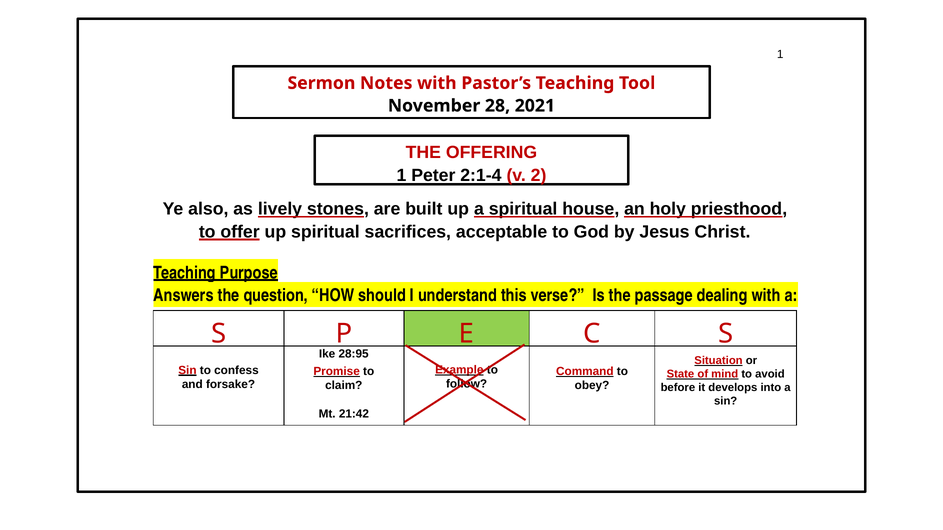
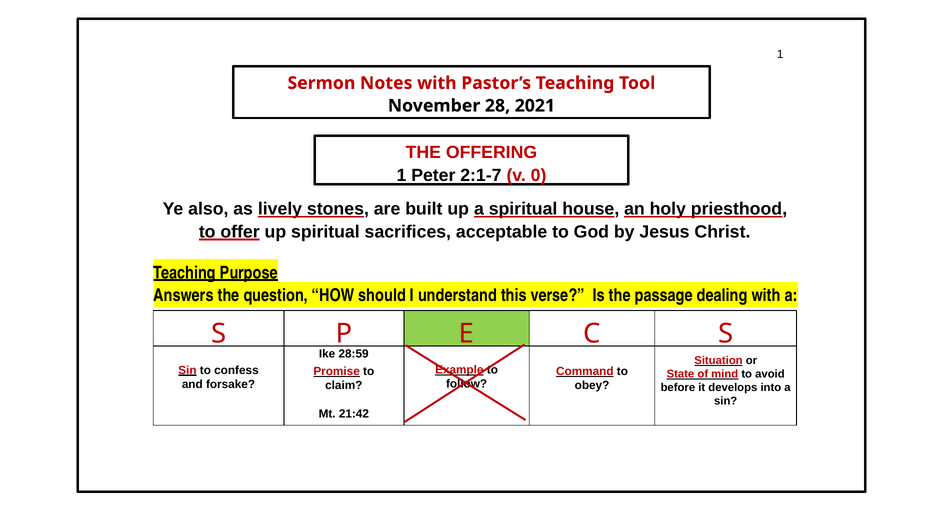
2:1-4: 2:1-4 -> 2:1-7 (481, 175)
2: 2 -> 0 (539, 175)
28:95: 28:95 -> 28:59 (354, 354)
